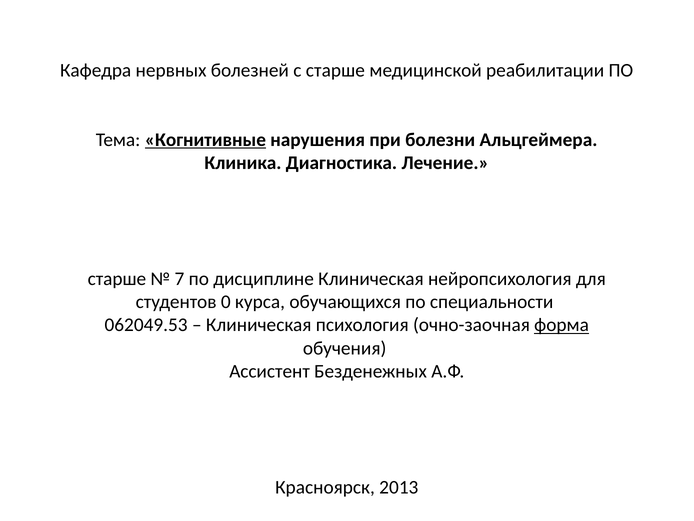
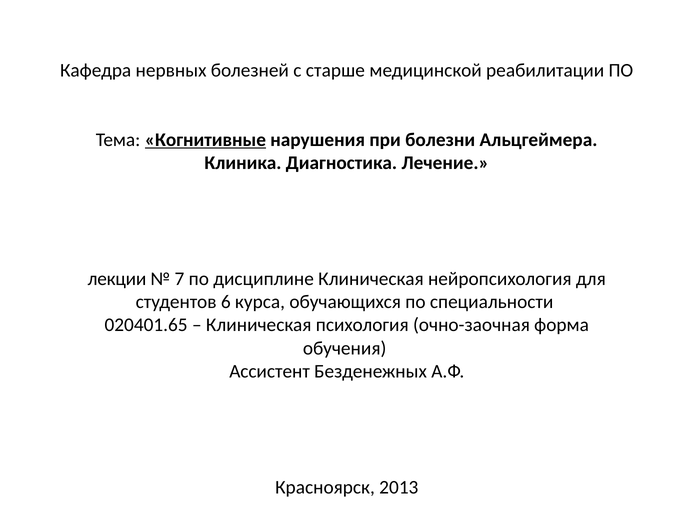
старше: старше -> лекции (117, 278)
0: 0 -> 6 (226, 302)
062049.53: 062049.53 -> 020401.65 (146, 325)
форма underline: present -> none (562, 325)
